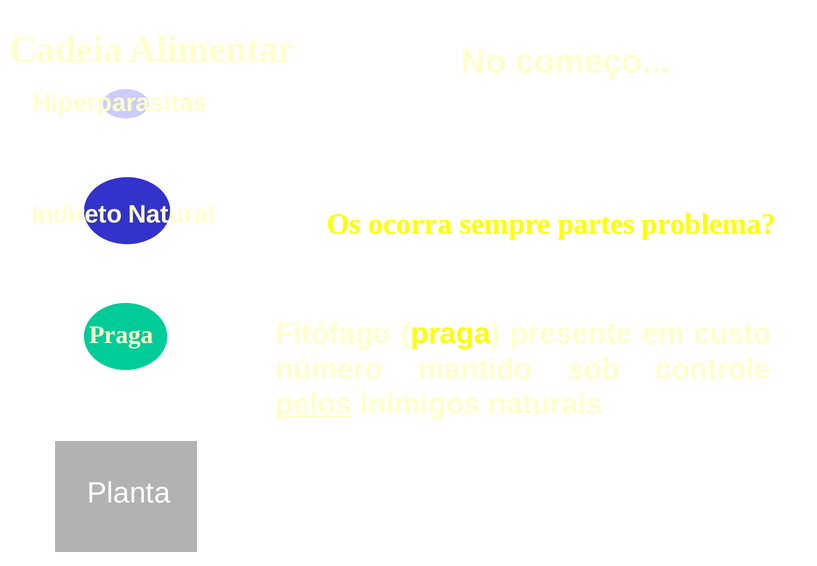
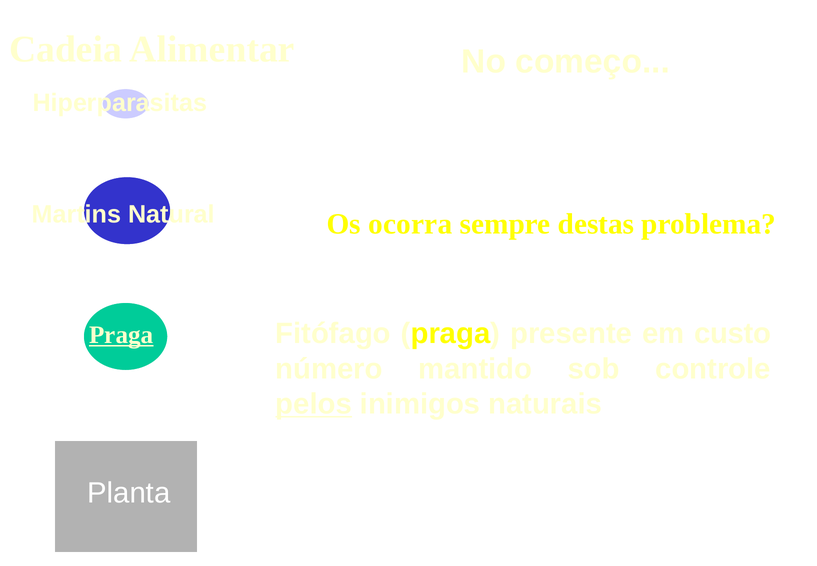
Indireto: Indireto -> Martins (77, 214)
partes: partes -> destas (596, 224)
Praga underline: none -> present (121, 335)
